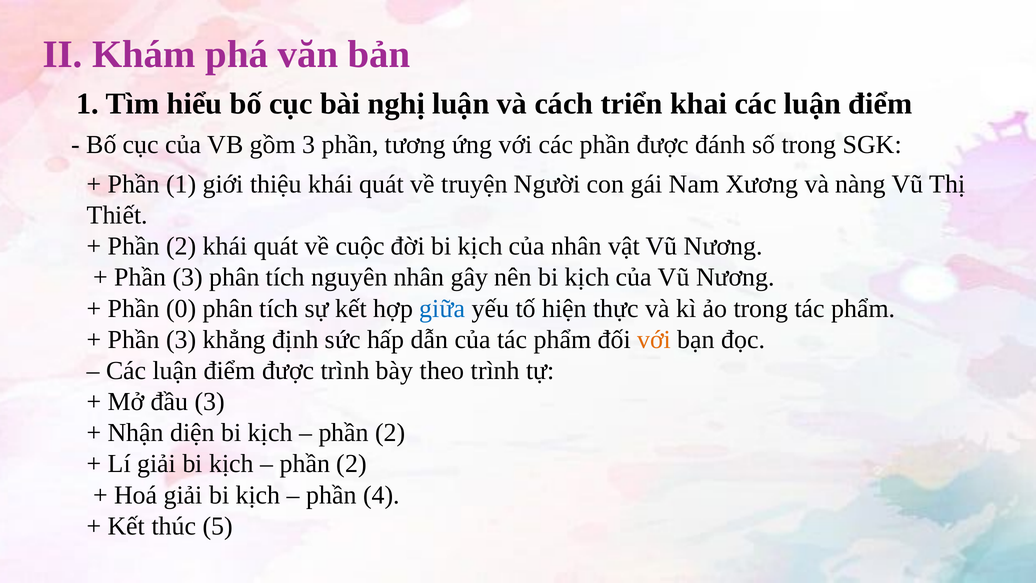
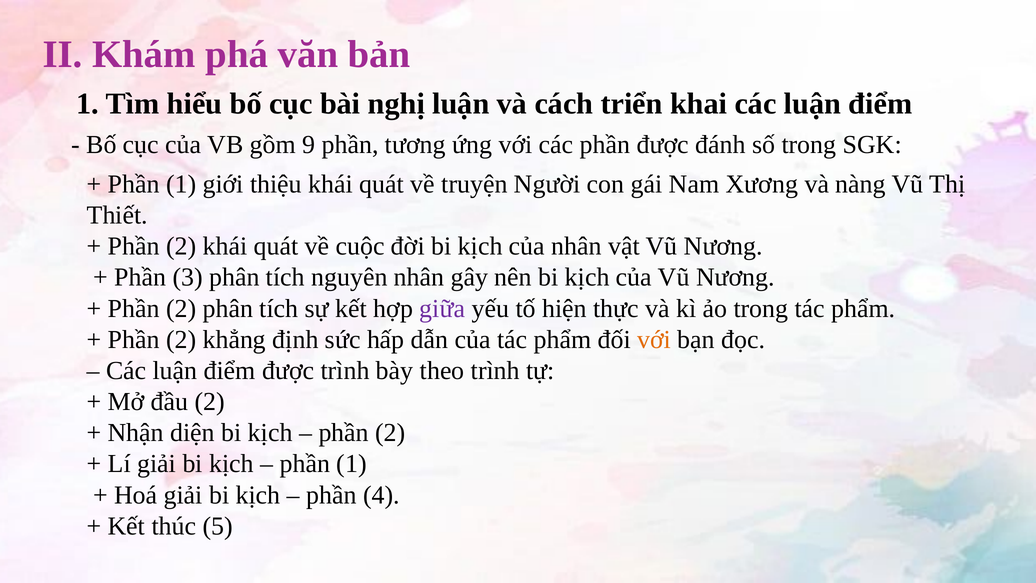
gồm 3: 3 -> 9 (309, 145)
0: 0 -> 2 (181, 308)
giữa colour: blue -> purple (442, 308)
3: 3 -> 2 (181, 339)
đầu 3: 3 -> 2 (210, 402)
2: 2 -> 1 (352, 464)
